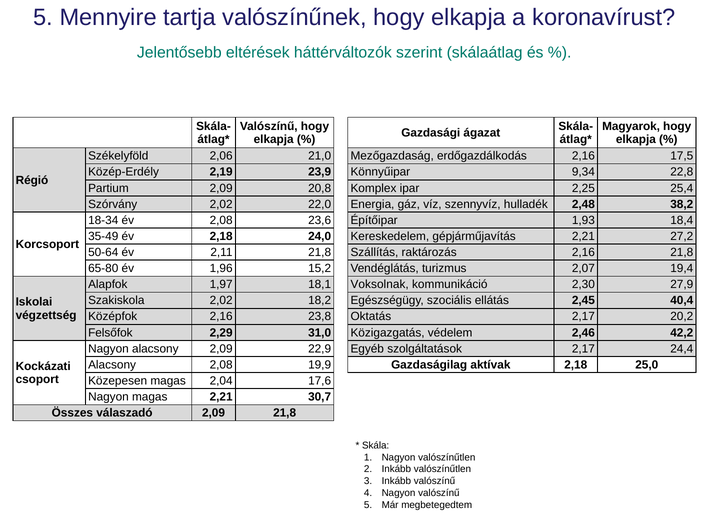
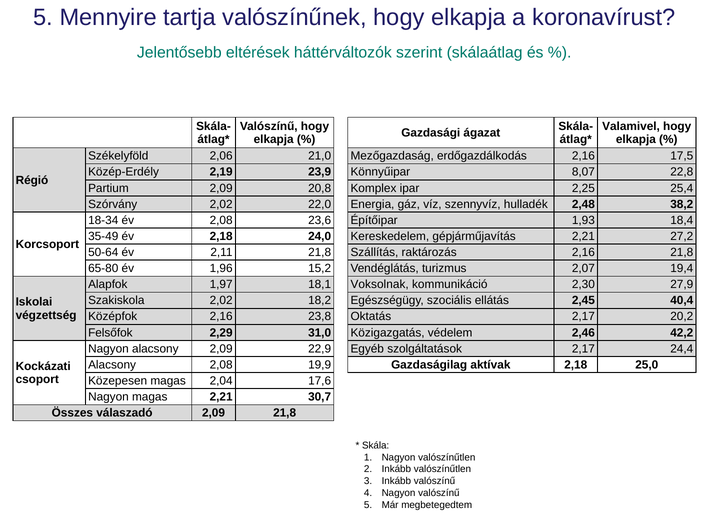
Magyarok: Magyarok -> Valamivel (631, 126)
9,34: 9,34 -> 8,07 (583, 172)
